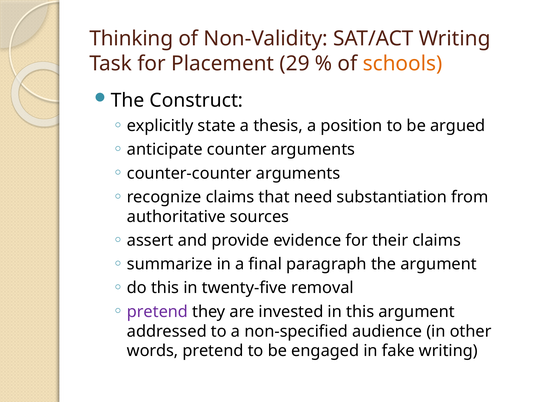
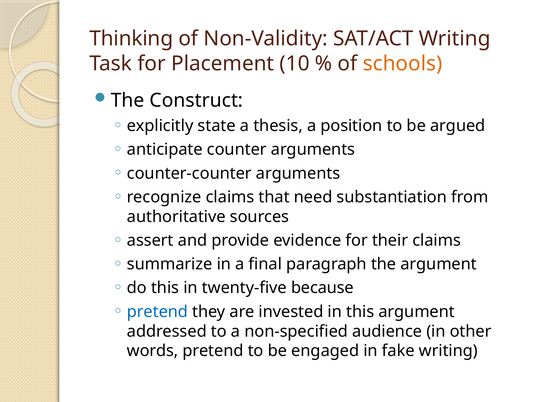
29: 29 -> 10 (295, 64)
removal: removal -> because (322, 288)
pretend colour: purple -> blue (157, 312)
